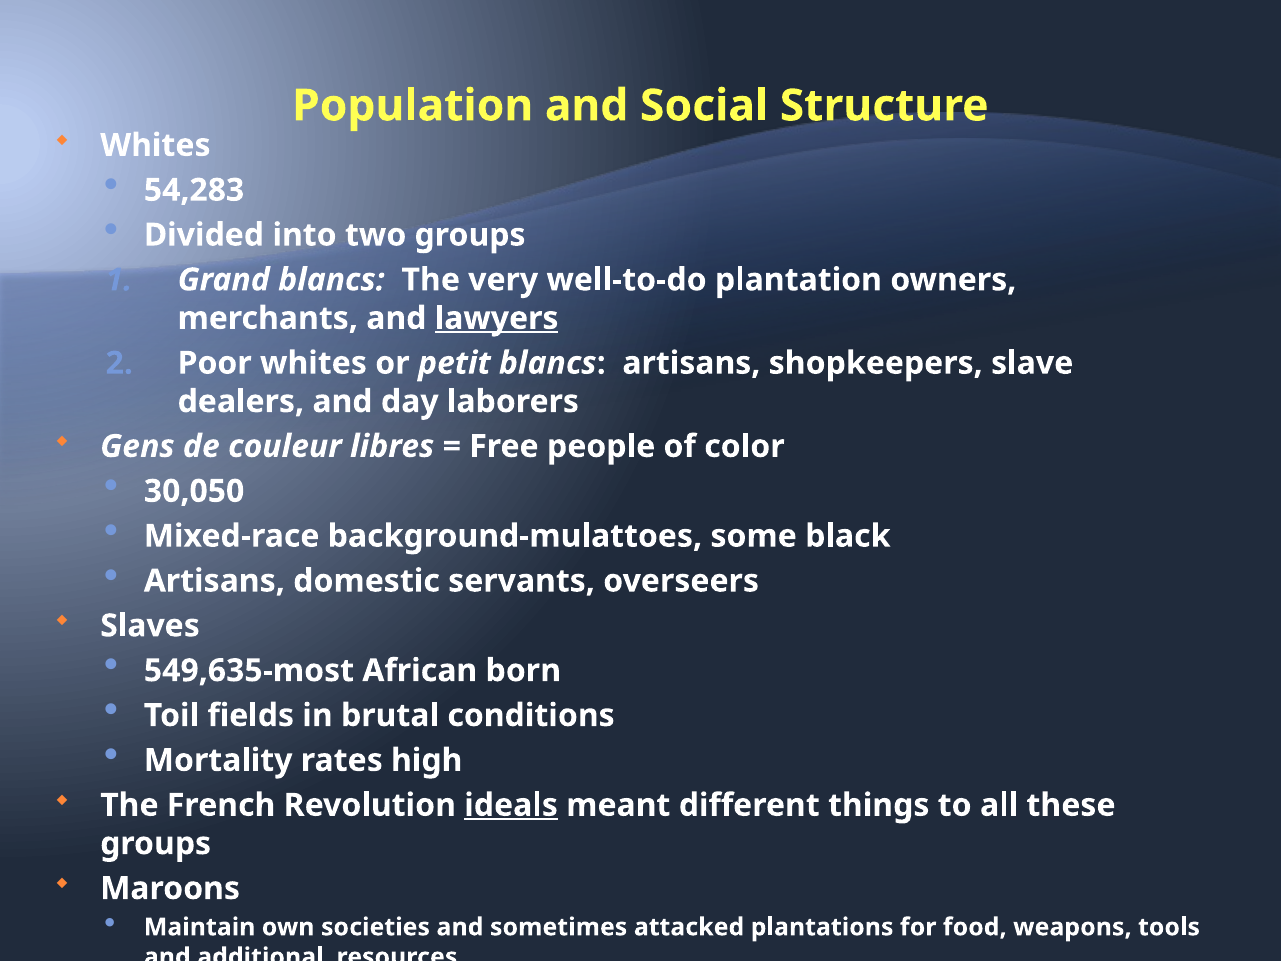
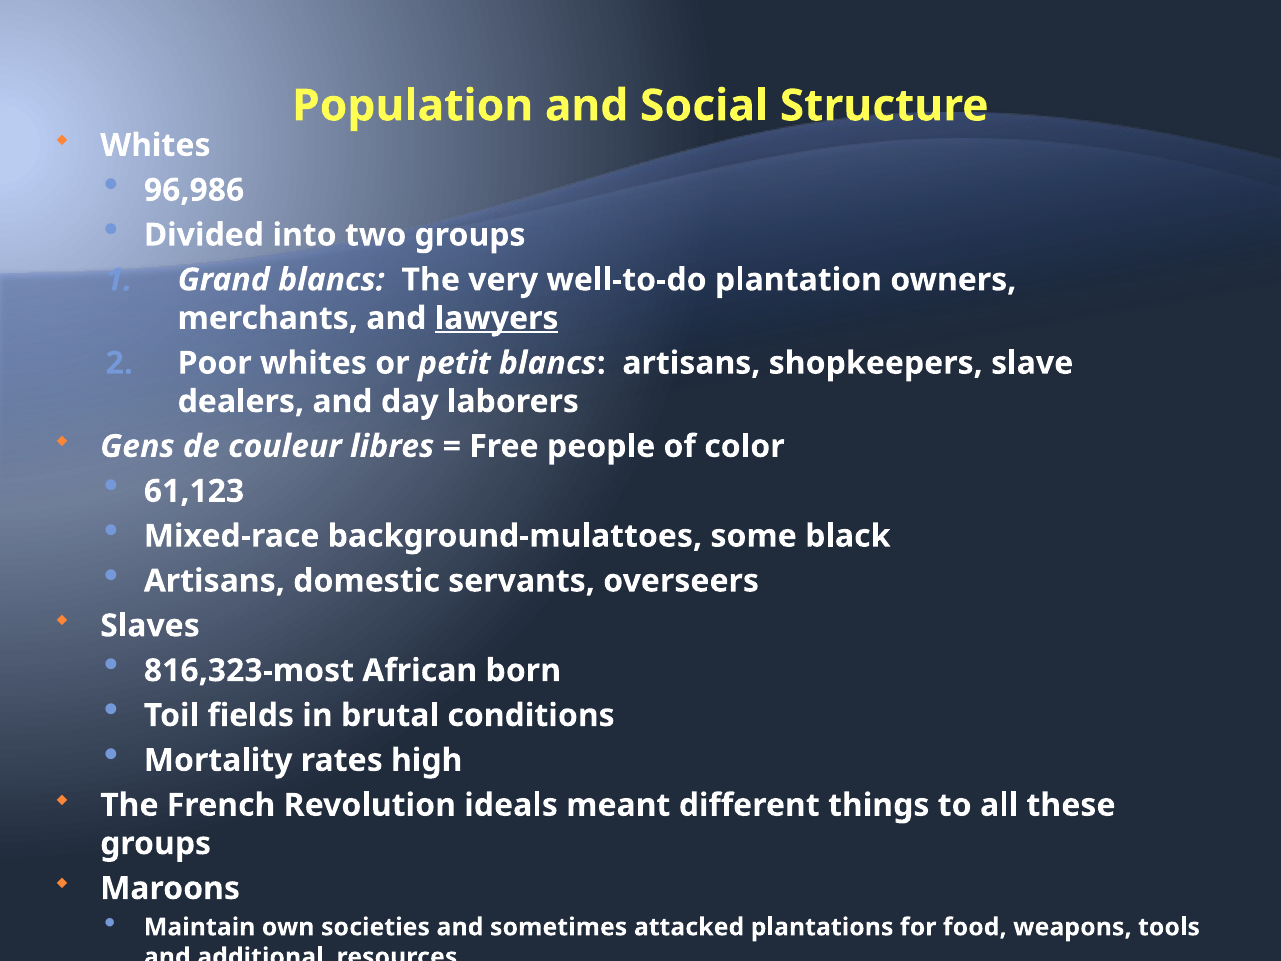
54,283: 54,283 -> 96,986 (194, 190)
30,050: 30,050 -> 61,123 (194, 491)
549,635-most: 549,635-most -> 816,323-most (249, 670)
ideals underline: present -> none (511, 805)
